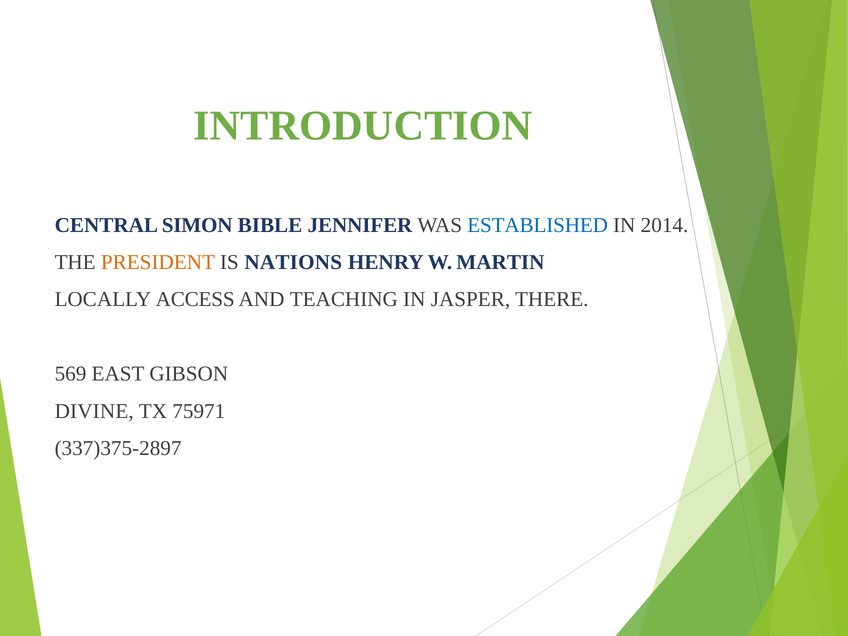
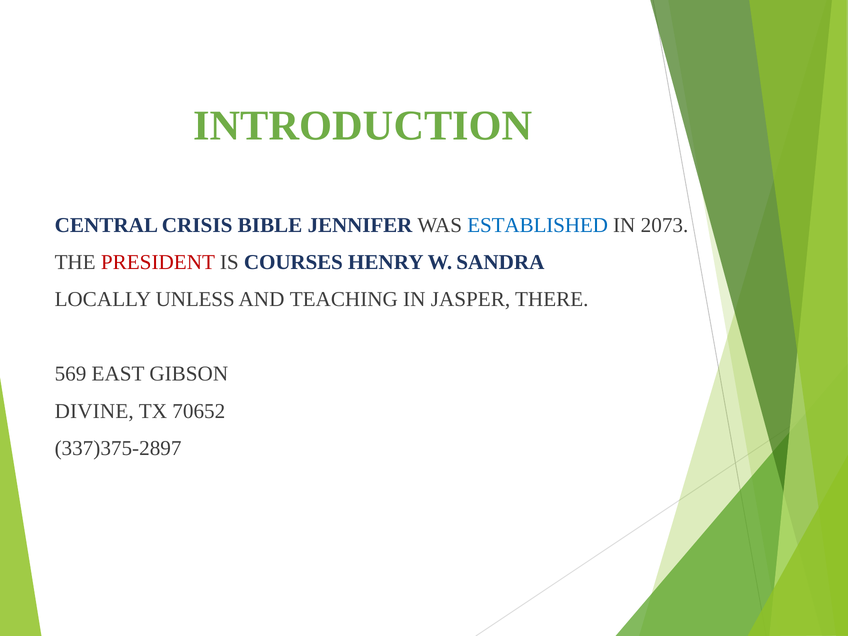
SIMON: SIMON -> CRISIS (197, 225)
2014: 2014 -> 2073 (665, 225)
PRESIDENT colour: orange -> red (158, 262)
NATIONS: NATIONS -> COURSES (293, 262)
MARTIN: MARTIN -> SANDRA (500, 262)
ACCESS: ACCESS -> UNLESS (195, 299)
75971: 75971 -> 70652 (199, 411)
